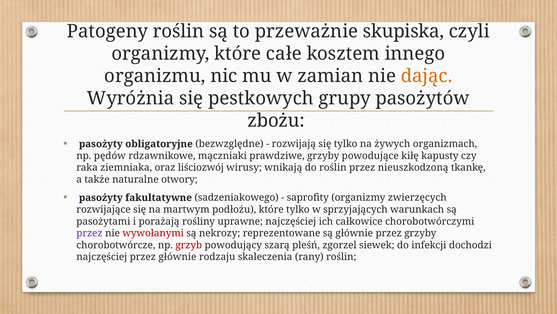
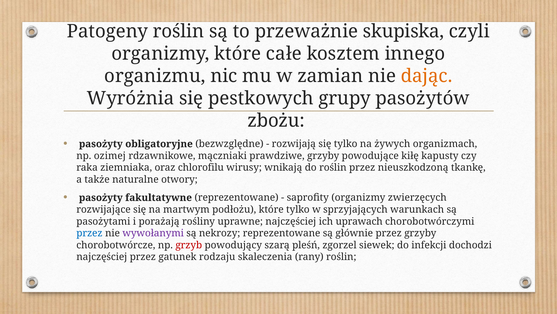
pędów: pędów -> ozimej (110, 155)
liściozwój: liściozwój -> chlorofilu (201, 167)
fakultatywne sadzeniakowego: sadzeniakowego -> reprezentowane (237, 197)
całkowice: całkowice -> uprawach (359, 221)
przez colour: purple -> blue (89, 233)
wywołanymi colour: red -> purple (153, 233)
przez głównie: głównie -> gatunek (177, 256)
